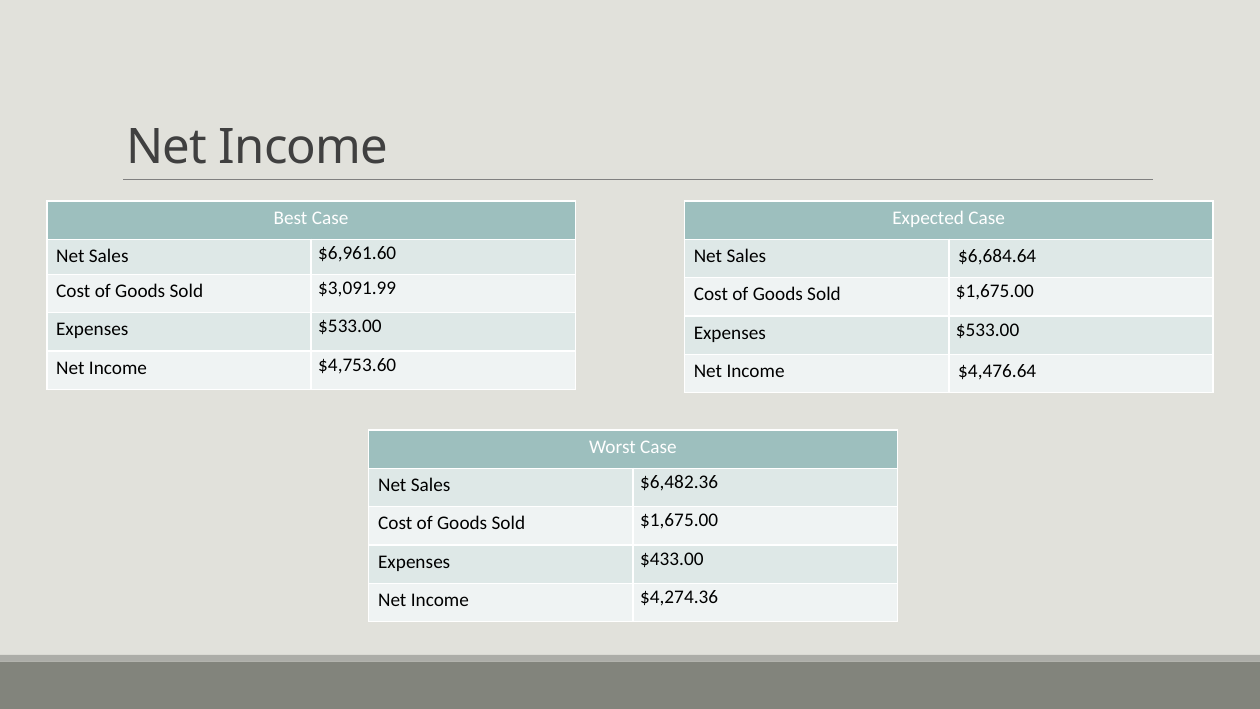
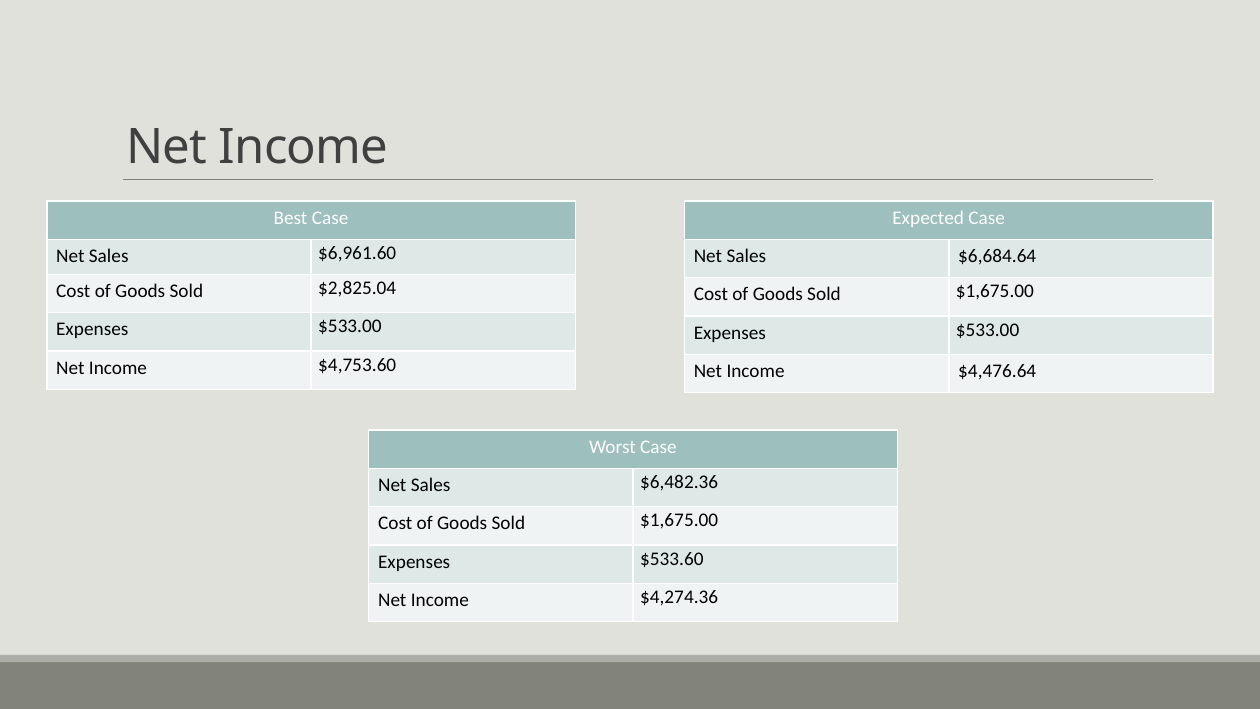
$3,091.99: $3,091.99 -> $2,825.04 (357, 288)
$433.00: $433.00 -> $533.60 (672, 559)
